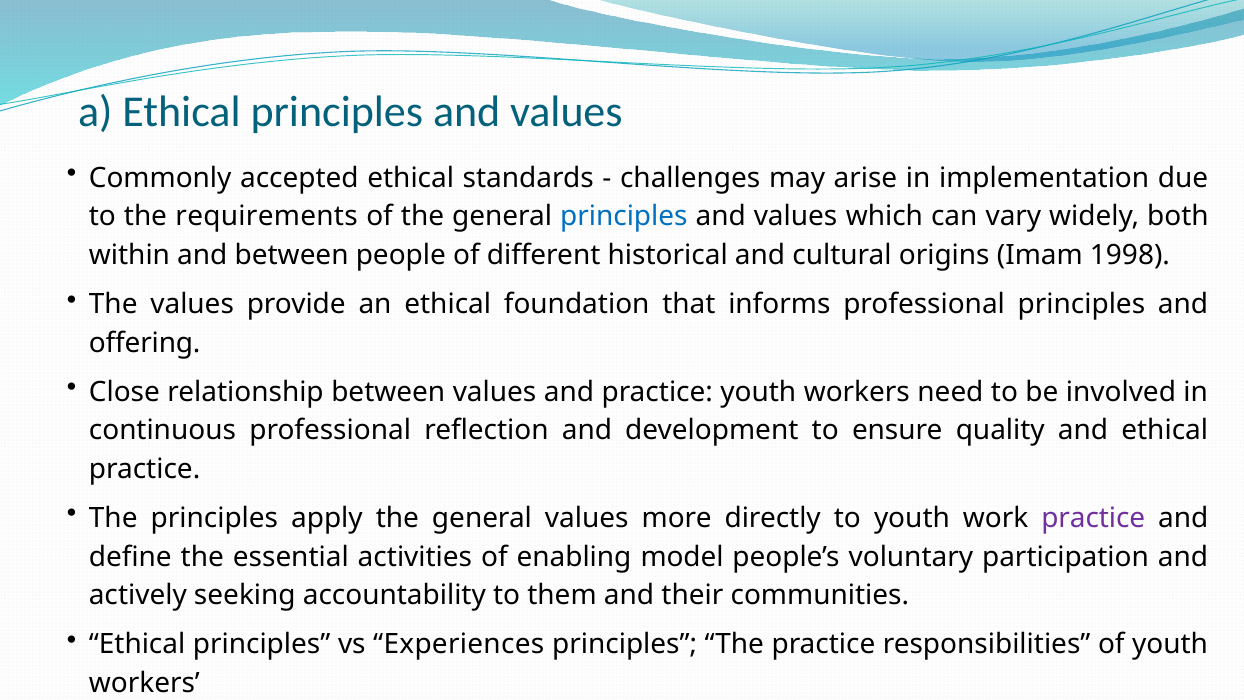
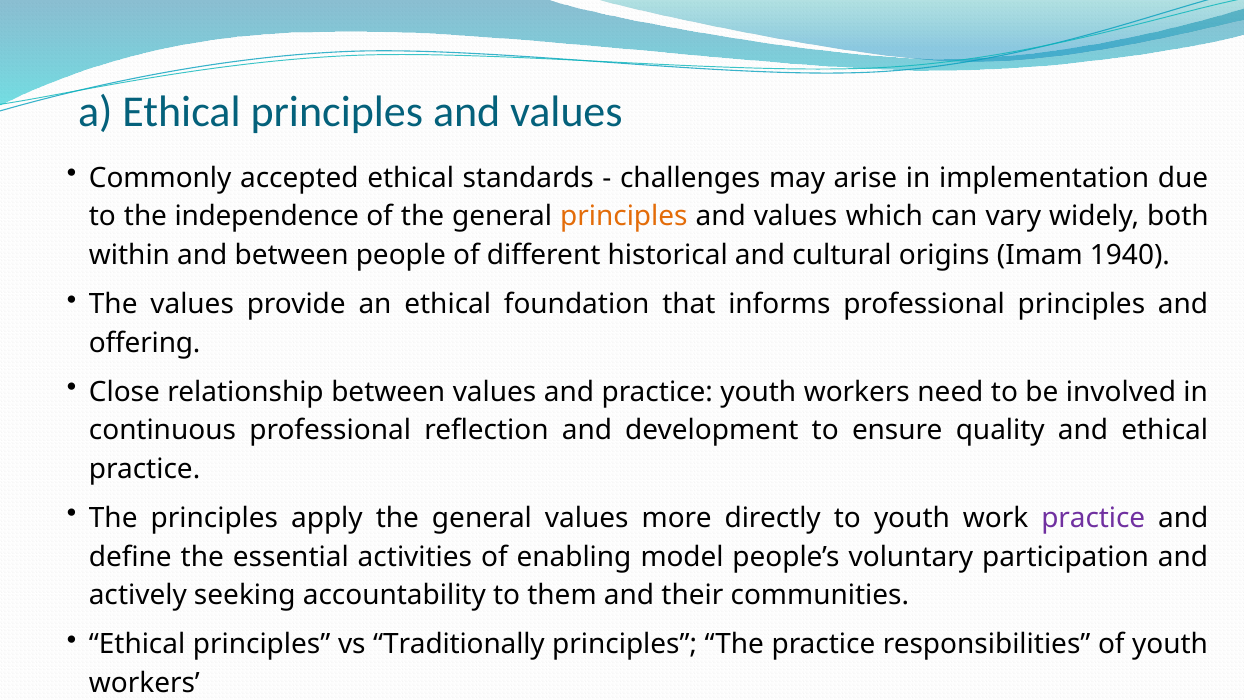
requirements: requirements -> independence (267, 217)
principles colour: blue -> orange (624, 217)
1998: 1998 -> 1940 (1130, 255)
Experiences: Experiences -> Traditionally (459, 644)
